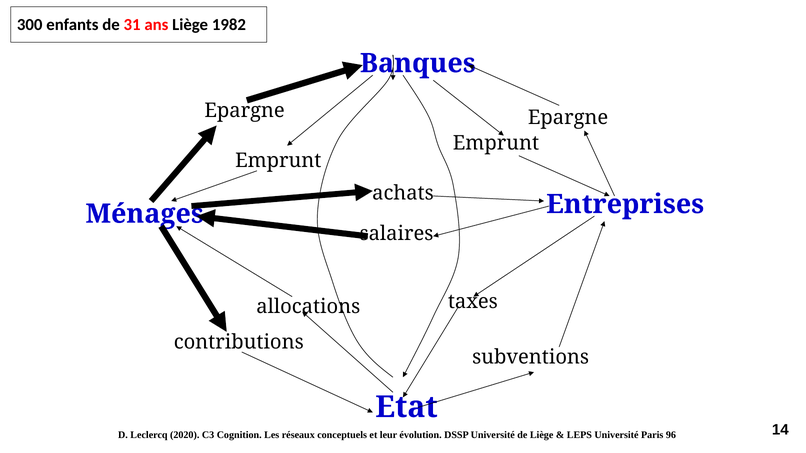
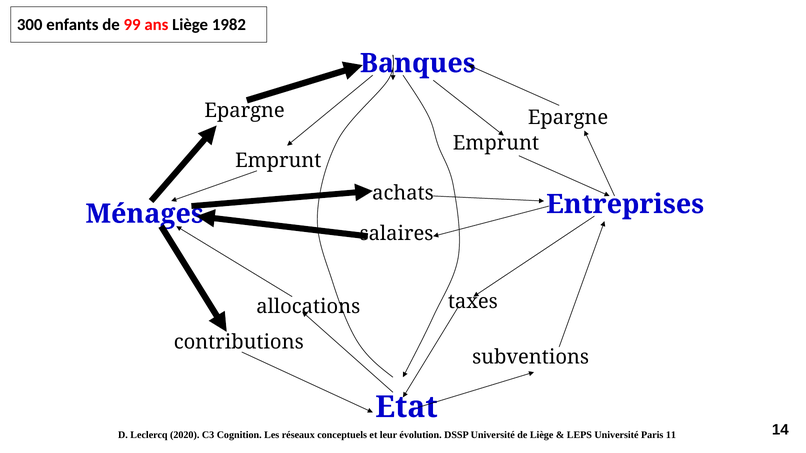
31: 31 -> 99 (132, 25)
96: 96 -> 11 (671, 435)
